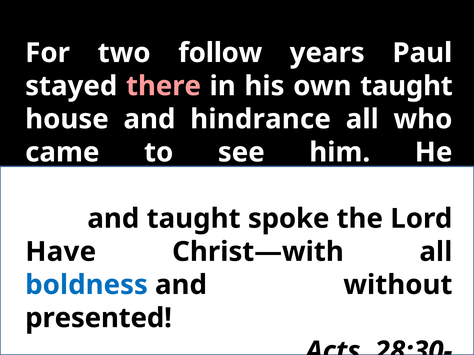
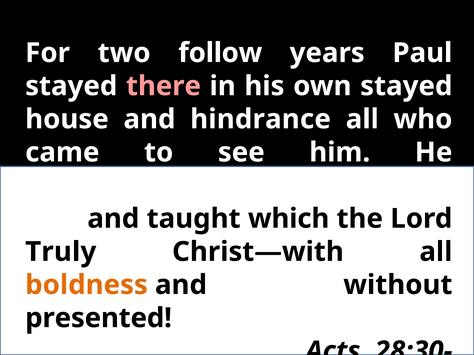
own taught: taught -> stayed (406, 86)
spoke: spoke -> which (289, 219)
Have: Have -> Truly (61, 252)
boldness colour: blue -> orange (86, 285)
